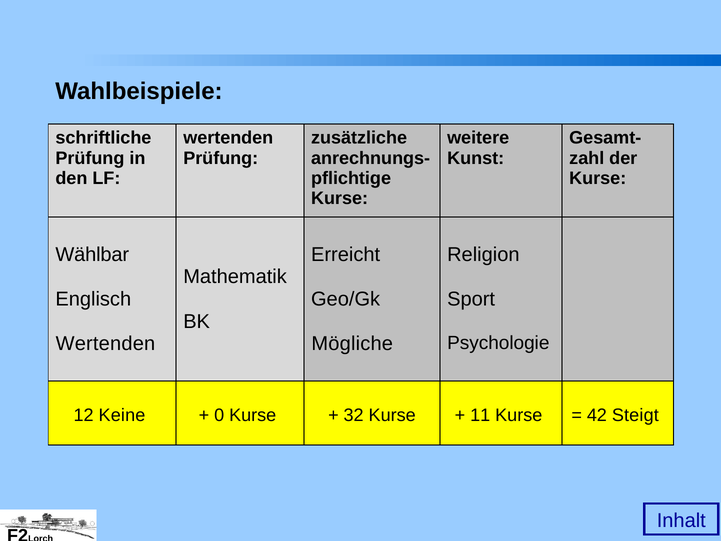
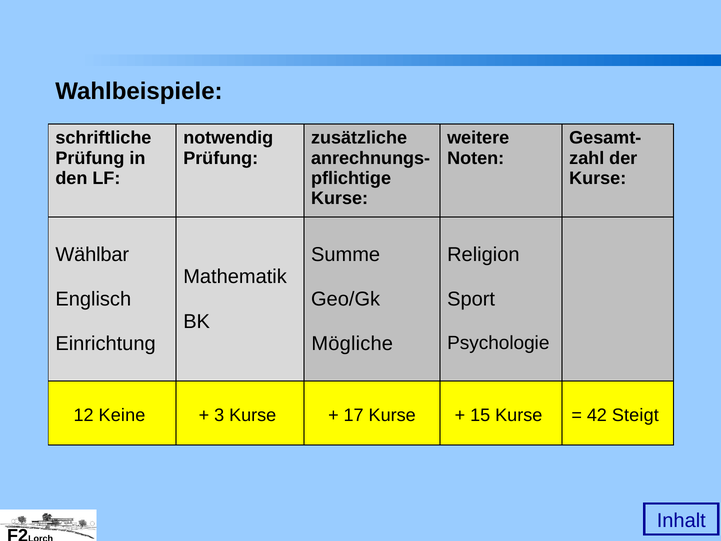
wertenden: wertenden -> notwendig (228, 138)
Kunst: Kunst -> Noten (476, 158)
Erreicht: Erreicht -> Summe (346, 254)
Wertenden: Wertenden -> Einrichtung (106, 344)
0: 0 -> 3 (219, 415)
32: 32 -> 17 (354, 415)
11: 11 -> 15 (480, 415)
